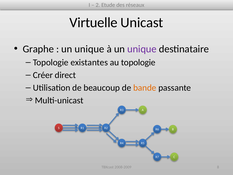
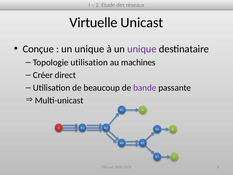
Graphe: Graphe -> Conçue (38, 49)
Topologie existantes: existantes -> utilisation (89, 62)
au topologie: topologie -> machines (138, 62)
bande colour: orange -> purple (145, 88)
